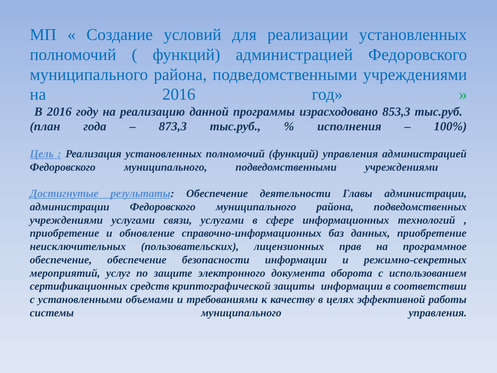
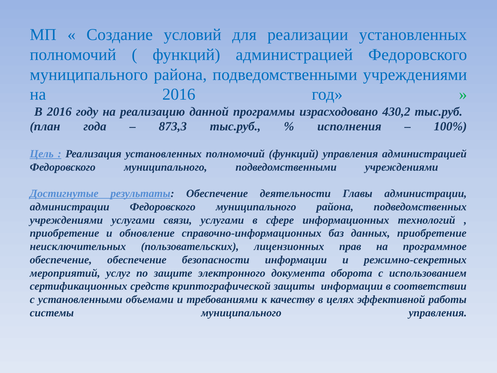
853,3: 853,3 -> 430,2 (396, 112)
